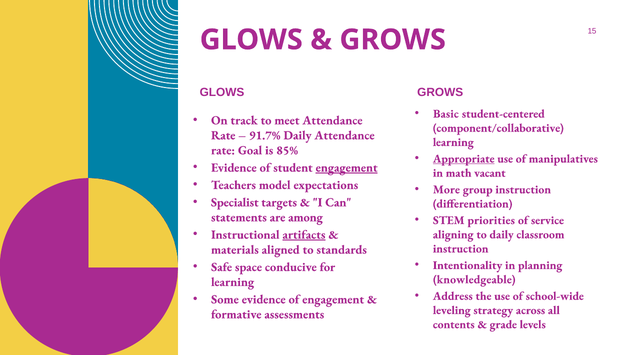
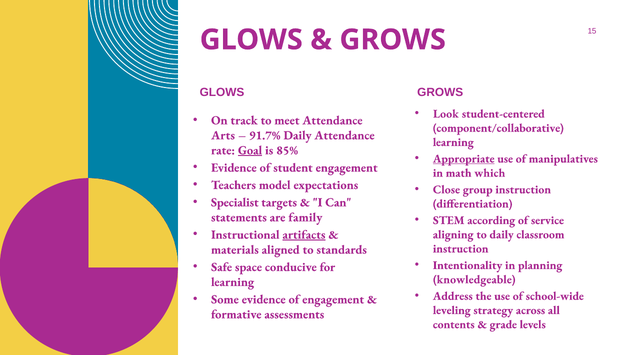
Basic: Basic -> Look (446, 114)
Rate: Rate -> Arts (223, 135)
Goal underline: none -> present (250, 150)
engagement underline: present -> none (347, 168)
vacant: vacant -> which (490, 173)
More: More -> Close (446, 189)
among: among -> family (305, 217)
priorities: priorities -> according (491, 220)
